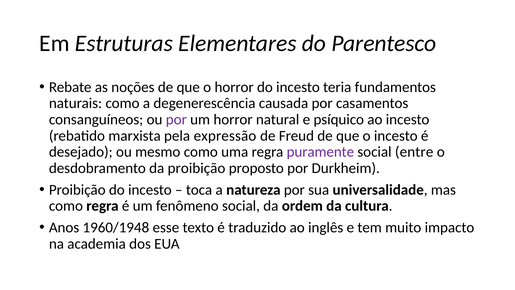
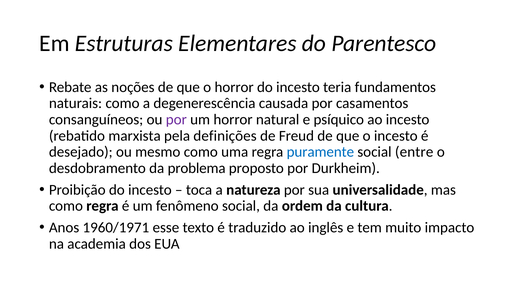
expressão: expressão -> definições (225, 136)
puramente colour: purple -> blue (320, 152)
da proibição: proibição -> problema (197, 168)
1960/1948: 1960/1948 -> 1960/1971 (116, 227)
